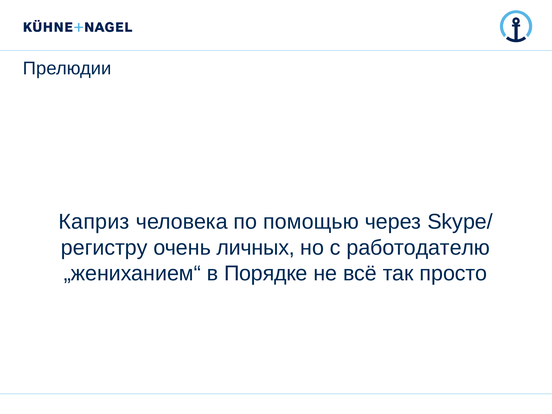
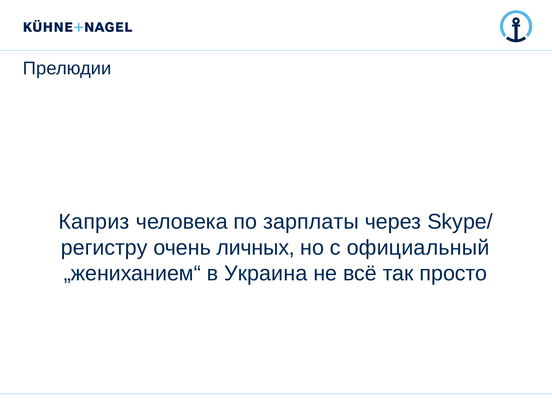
помощью: помощью -> зарплаты (311, 222)
работодателю: работодателю -> официальный (418, 248)
Порядке: Порядке -> Украина (266, 273)
